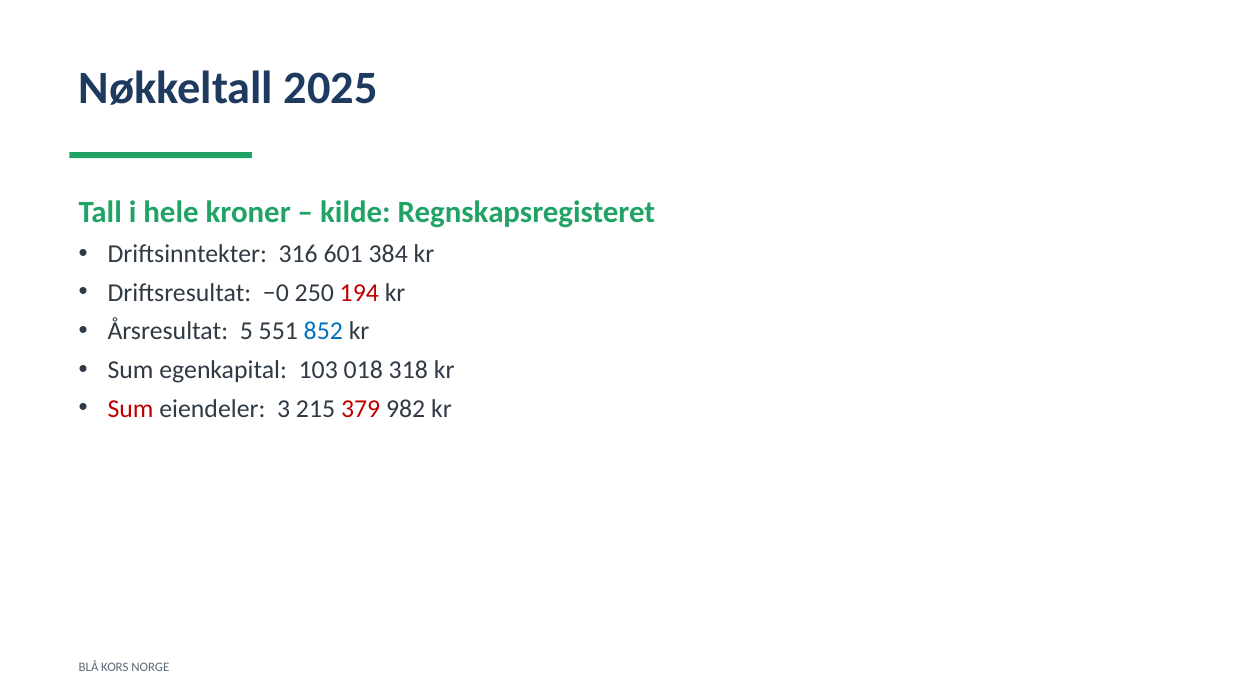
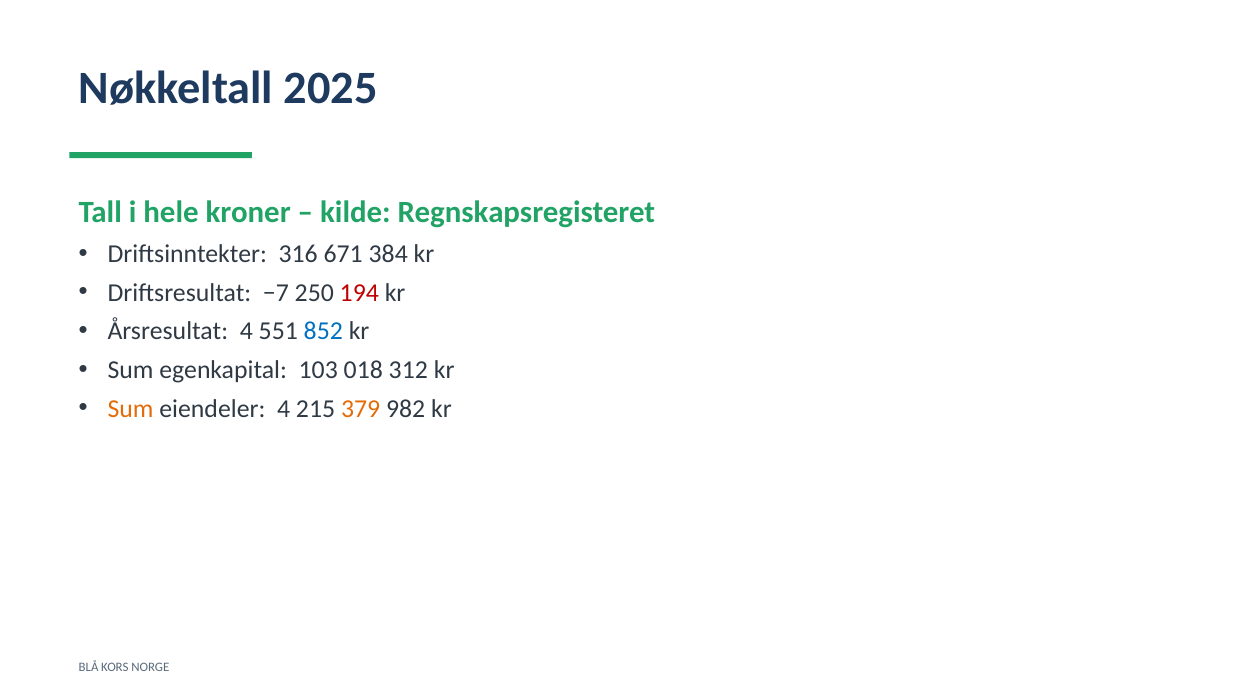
601: 601 -> 671 (343, 254)
−0: −0 -> −7 (276, 293)
Årsresultat 5: 5 -> 4 (246, 331)
318: 318 -> 312 (408, 370)
Sum colour: red -> orange (131, 409)
eiendeler 3: 3 -> 4 (284, 409)
379 colour: red -> orange (361, 409)
